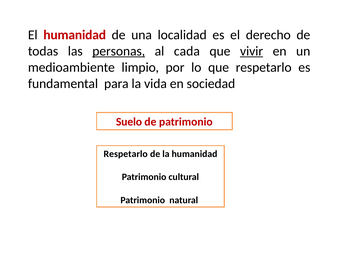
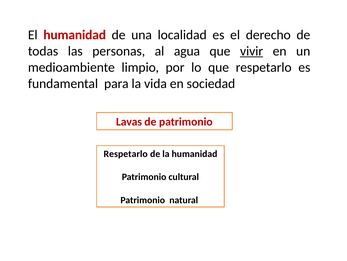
personas underline: present -> none (119, 51)
cada: cada -> agua (187, 51)
Suelo: Suelo -> Lavas (129, 122)
